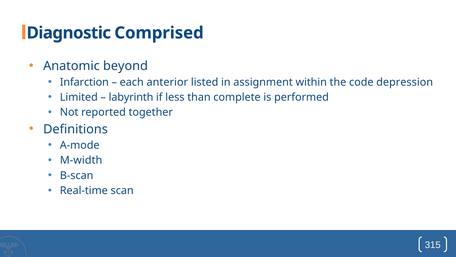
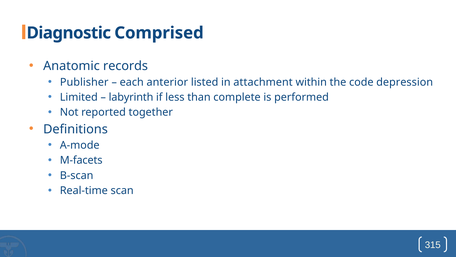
beyond: beyond -> records (126, 66)
Infarction: Infarction -> Publisher (84, 82)
assignment: assignment -> attachment (263, 82)
M-width: M-width -> M-facets (81, 160)
